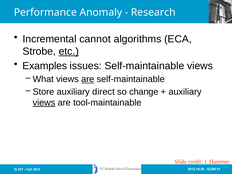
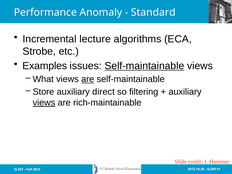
Research: Research -> Standard (153, 12)
cannot: cannot -> lecture (95, 39)
etc underline: present -> none (69, 51)
Self-maintainable underline: none -> present (144, 66)
change: change -> filtering (144, 92)
tool-maintainable: tool-maintainable -> rich-maintainable (107, 103)
